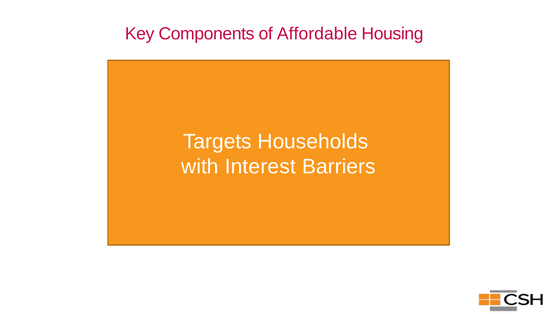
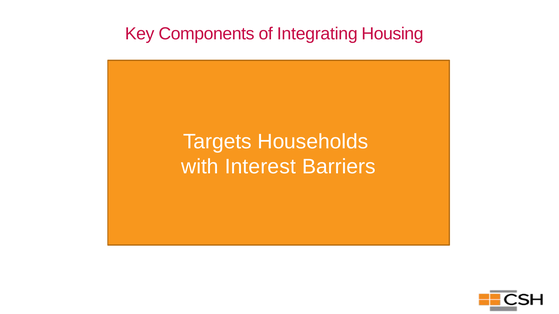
Affordable: Affordable -> Integrating (317, 34)
